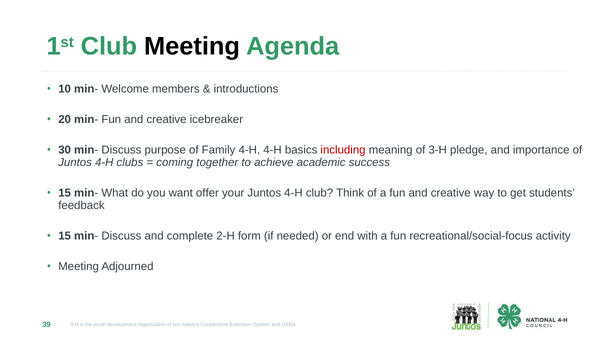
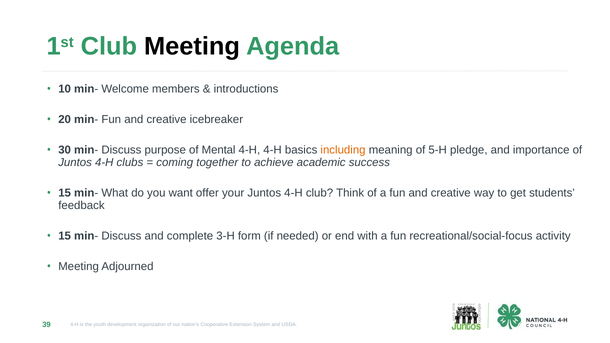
Family: Family -> Mental (219, 150)
including colour: red -> orange (343, 150)
3-H: 3-H -> 5-H (438, 150)
2-H: 2-H -> 3-H (226, 236)
